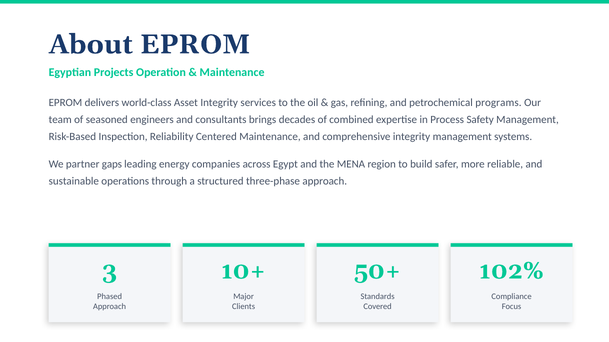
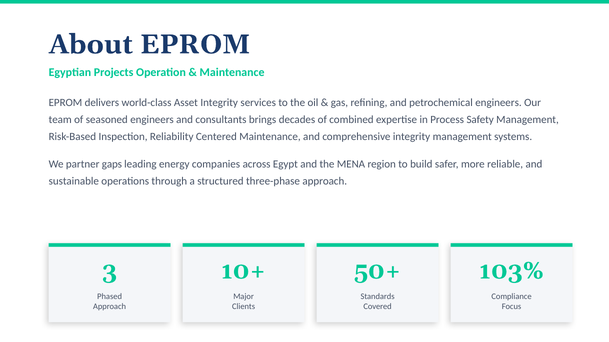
petrochemical programs: programs -> engineers (498, 103)
102%: 102% -> 103% (511, 271)
